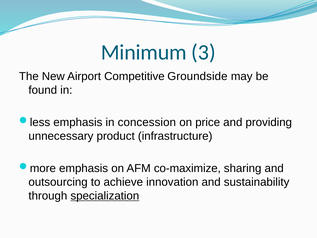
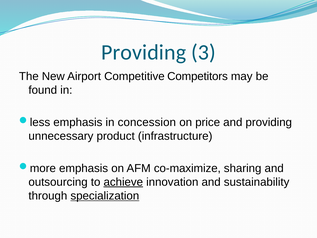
Minimum: Minimum -> Providing (144, 52)
Groundside: Groundside -> Competitors (198, 76)
achieve underline: none -> present (123, 182)
